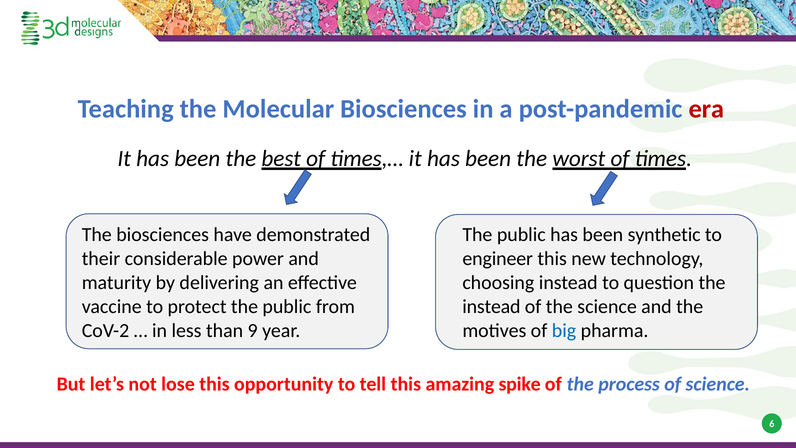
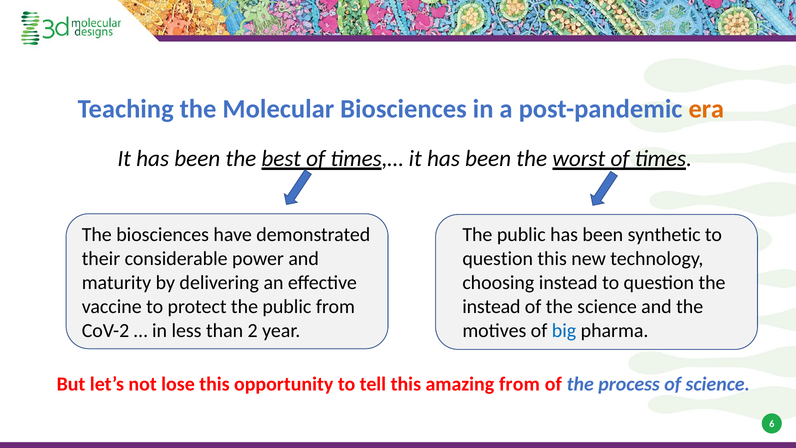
era colour: red -> orange (706, 109)
engineer: engineer -> question (498, 259)
9: 9 -> 2 (253, 330)
amazing spike: spike -> from (519, 384)
